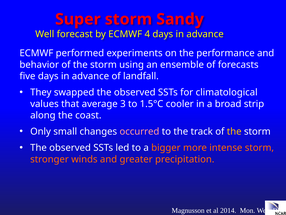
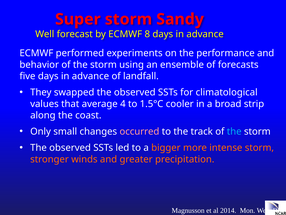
4: 4 -> 8 (147, 34)
3: 3 -> 4 (123, 104)
the colour: yellow -> light blue (234, 131)
